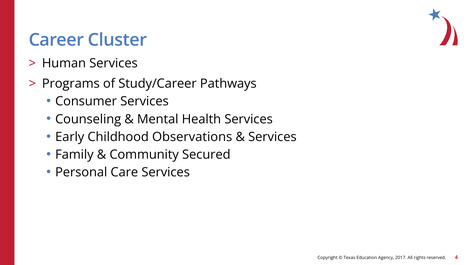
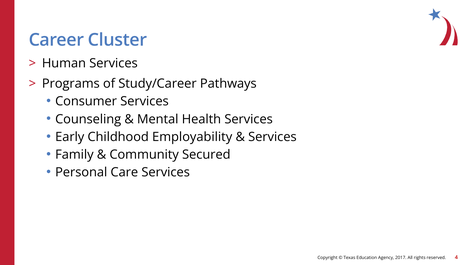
Observations: Observations -> Employability (192, 137)
